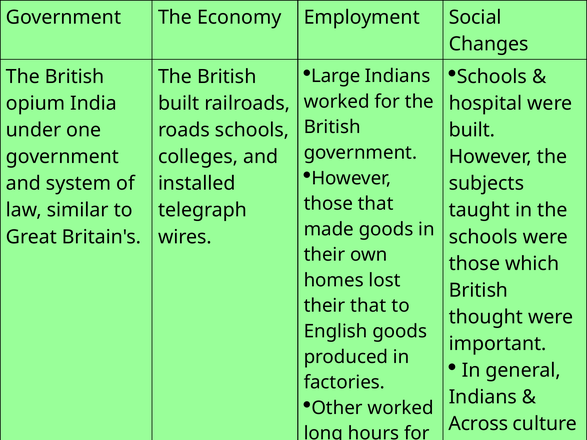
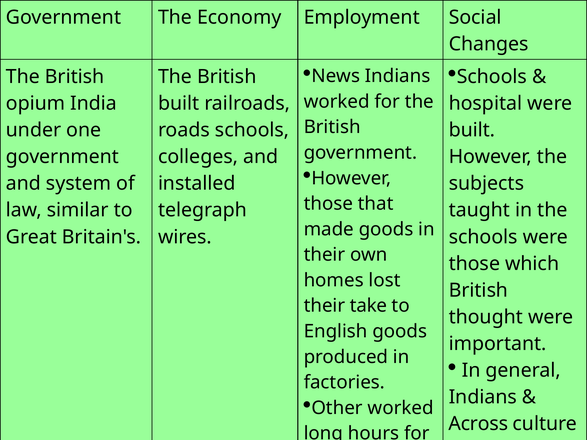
Large: Large -> News (336, 76)
their that: that -> take (369, 306)
